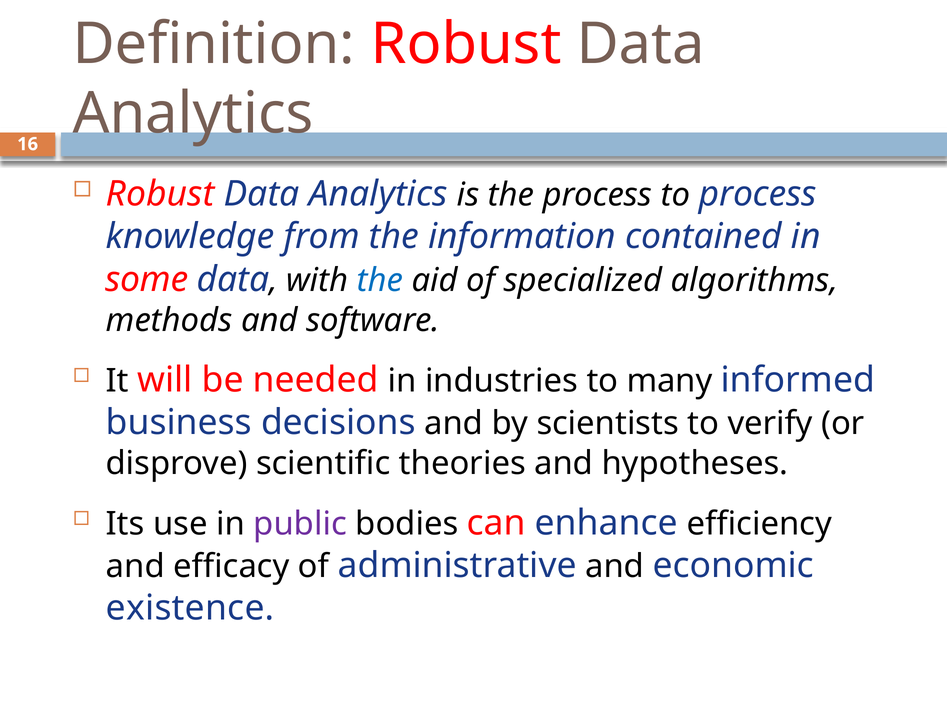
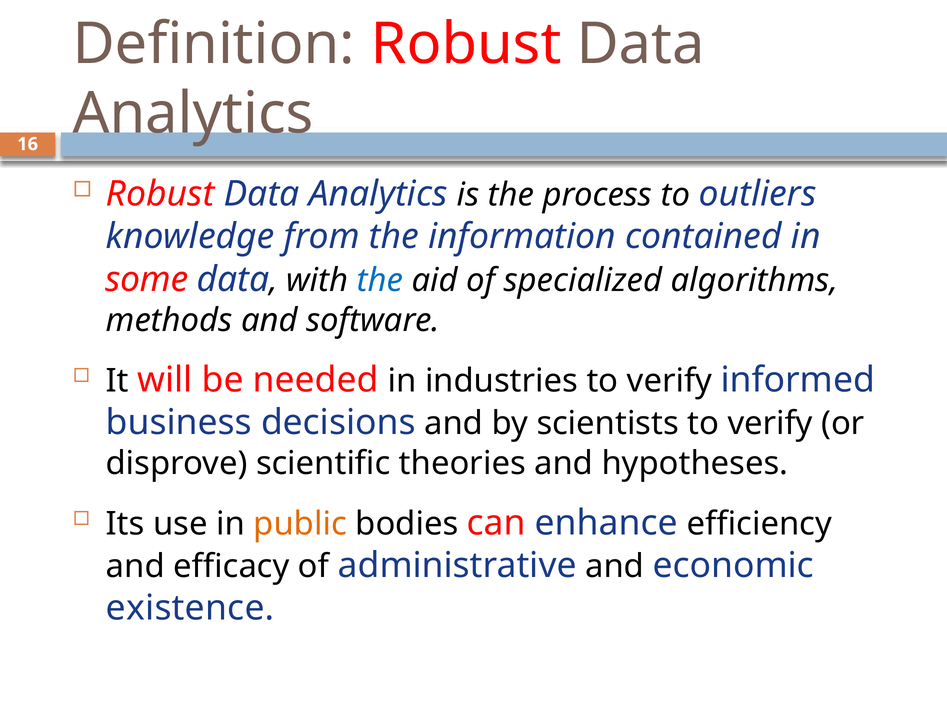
to process: process -> outliers (758, 194)
industries to many: many -> verify (669, 381)
public colour: purple -> orange (300, 524)
